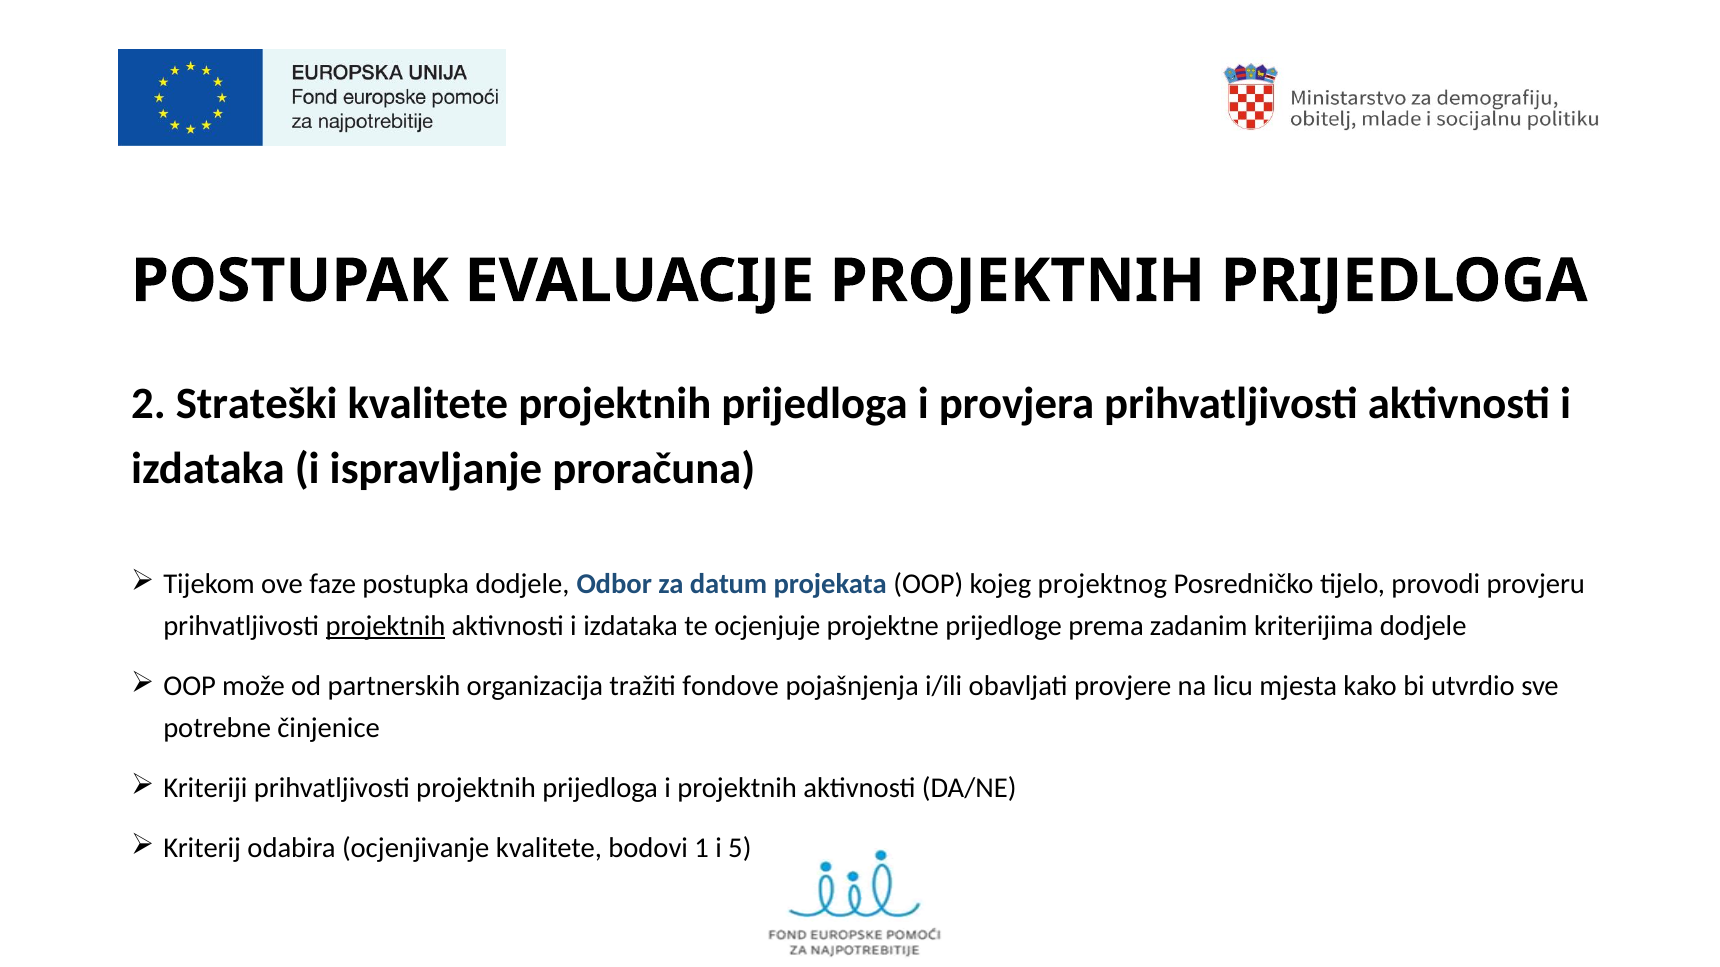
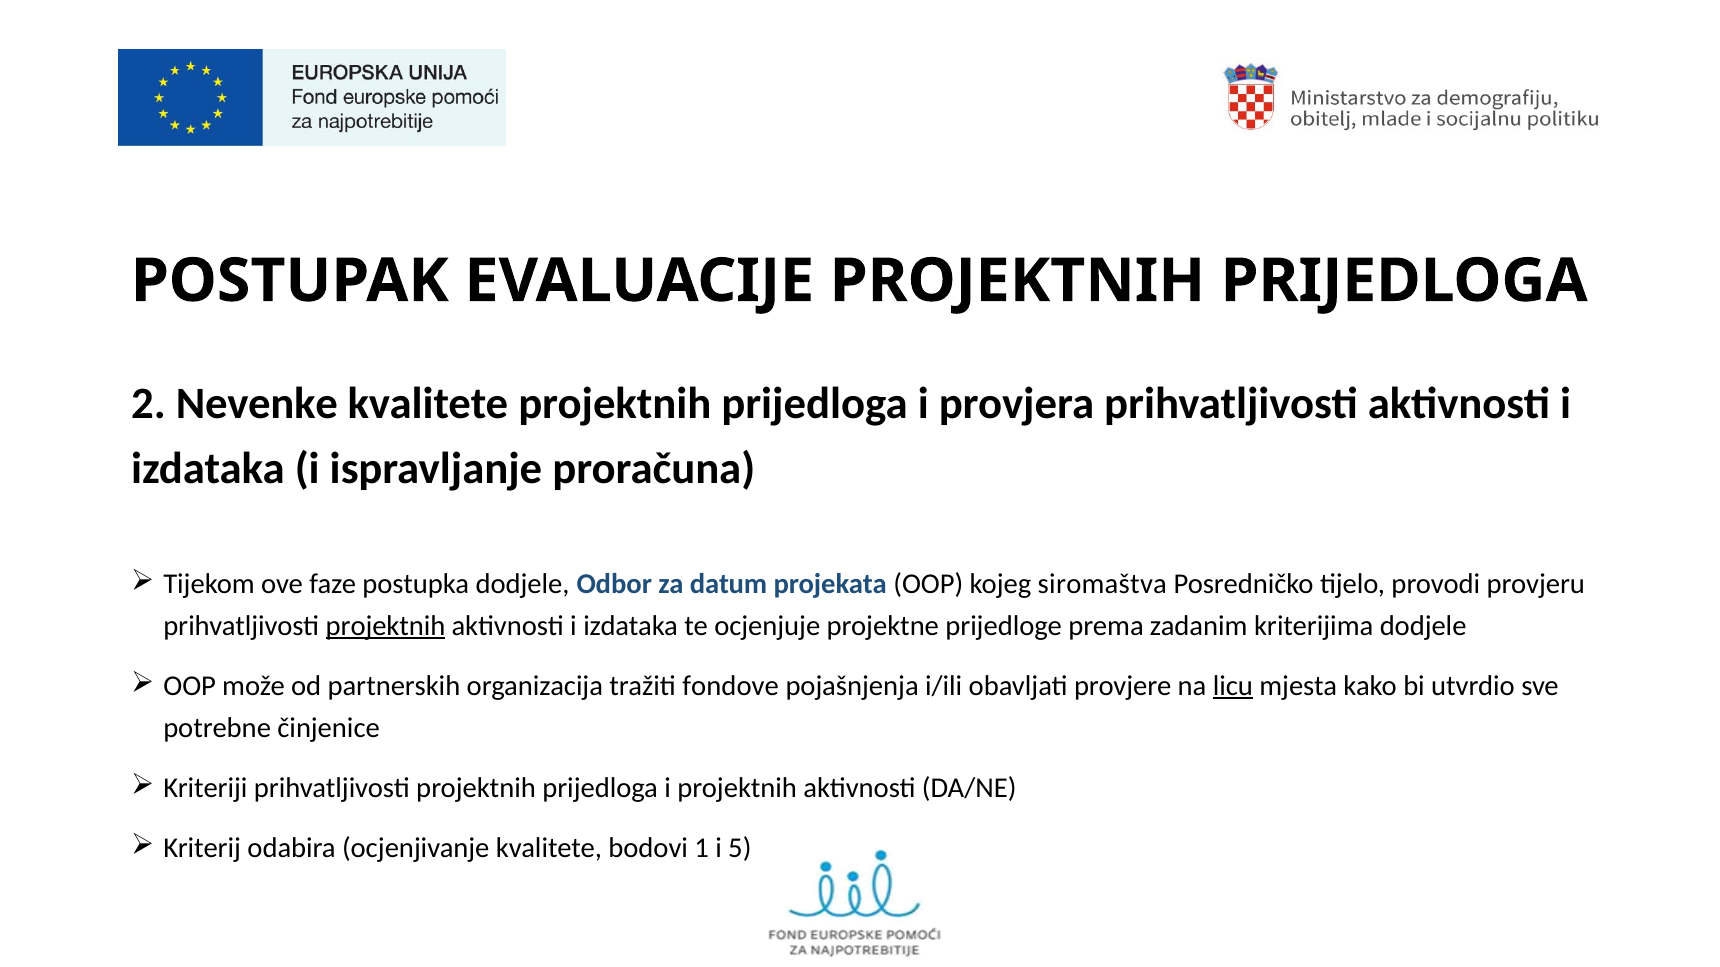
Strateški: Strateški -> Nevenke (257, 404)
projektnog: projektnog -> siromaštva (1102, 584)
licu underline: none -> present (1233, 686)
